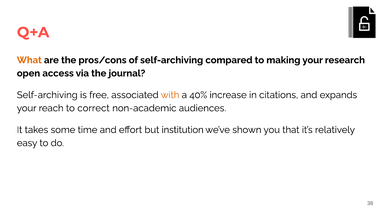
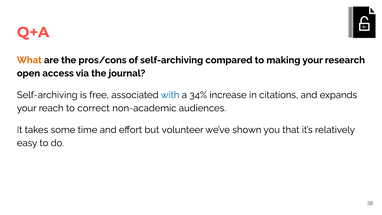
with colour: orange -> blue (170, 95)
40%: 40% -> 34% (198, 95)
institution: institution -> volunteer (183, 130)
